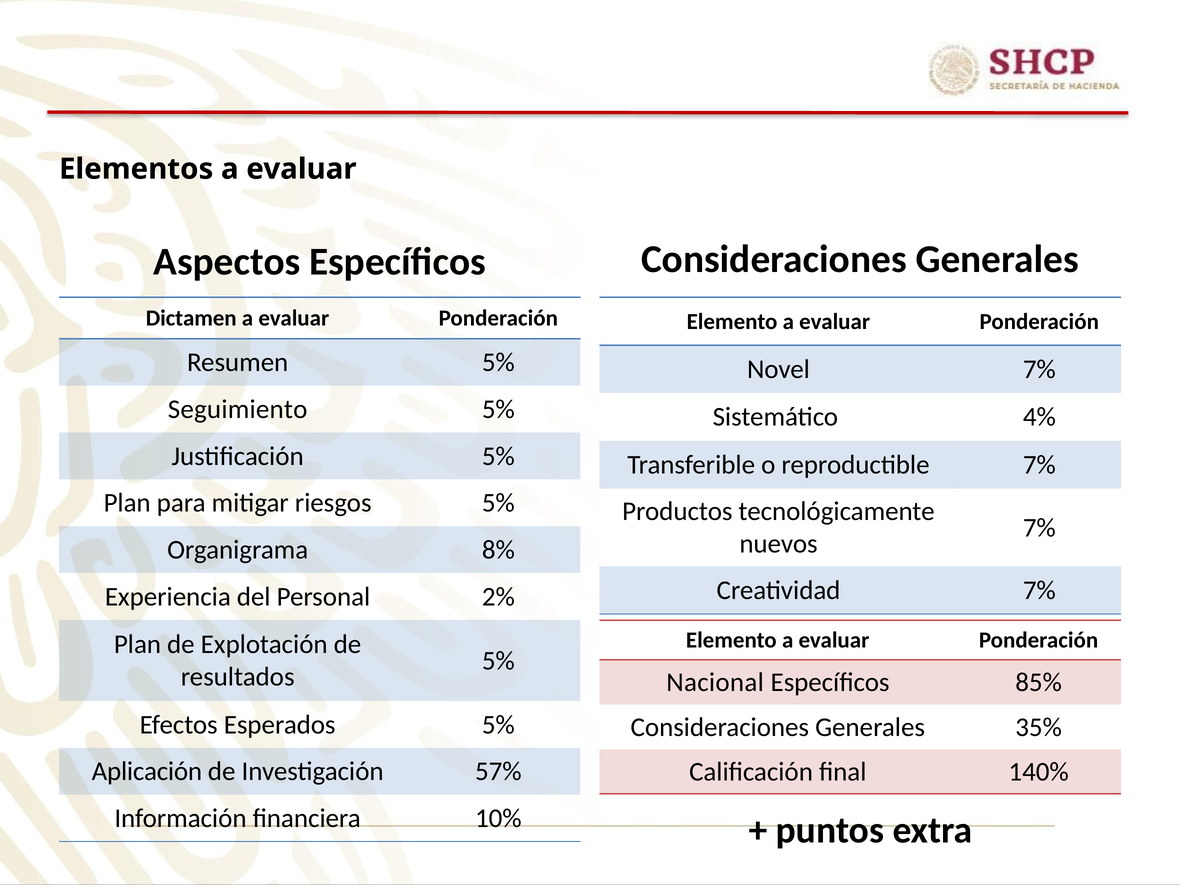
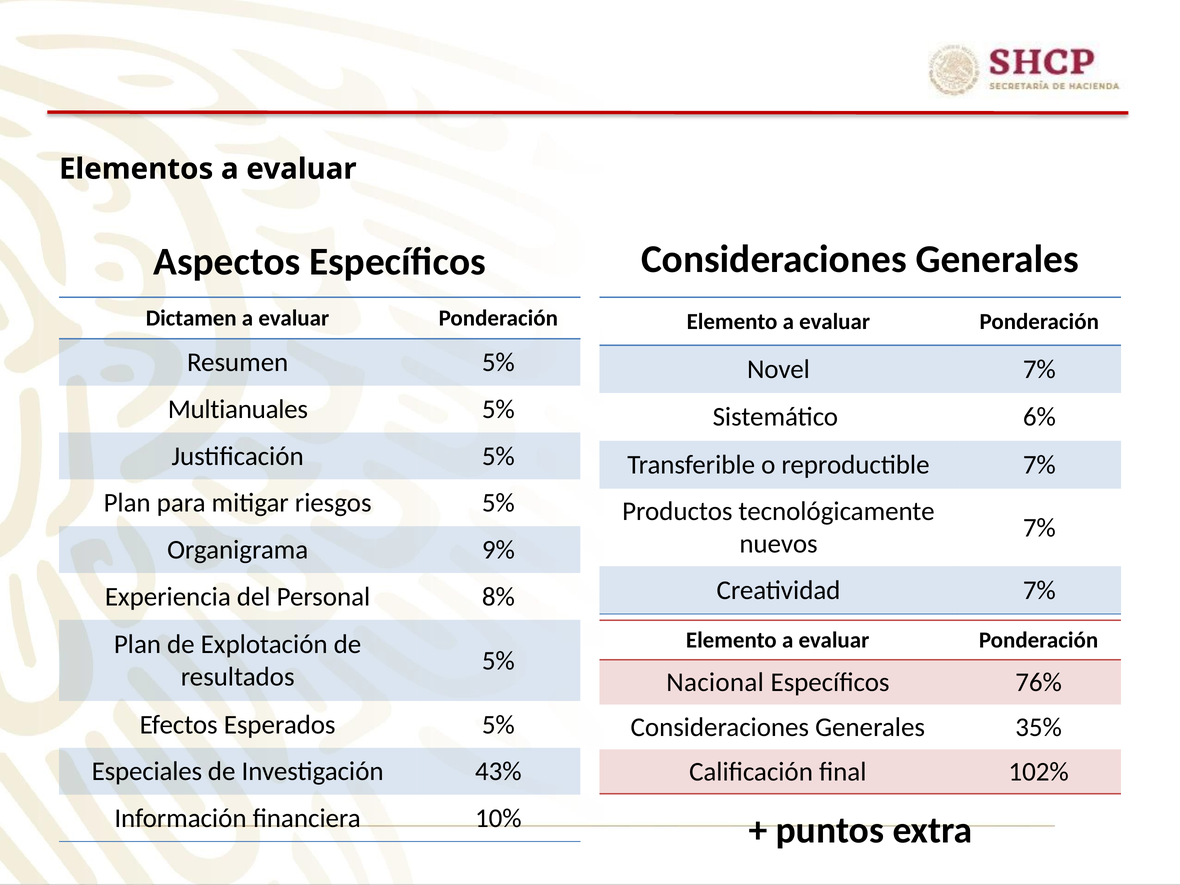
Seguimiento: Seguimiento -> Multianuales (238, 409)
4%: 4% -> 6% (1039, 417)
8%: 8% -> 9% (498, 550)
2%: 2% -> 8% (498, 597)
85%: 85% -> 76% (1039, 682)
Aplicación: Aplicación -> Especiales (147, 771)
57%: 57% -> 43% (498, 771)
140%: 140% -> 102% (1039, 772)
